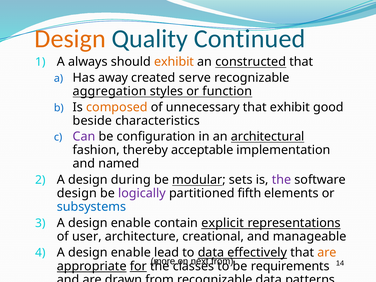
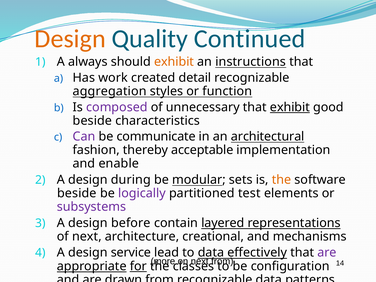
constructed: constructed -> instructions (251, 62)
away: away -> work (113, 78)
serve: serve -> detail (195, 78)
composed colour: orange -> purple (117, 107)
exhibit underline: none -> present (290, 107)
configuration: configuration -> communicate (156, 137)
named: named -> enable (119, 164)
the colour: purple -> orange (282, 180)
design: design -> beside (77, 193)
fifth: fifth -> test (249, 193)
subsystems colour: blue -> purple (91, 207)
enable: enable -> before (131, 223)
explicit: explicit -> layered (223, 223)
of user: user -> next (87, 236)
manageable: manageable -> mechanisms (310, 236)
enable: enable -> service (131, 253)
are colour: orange -> purple (327, 253)
requirements: requirements -> configuration (290, 266)
